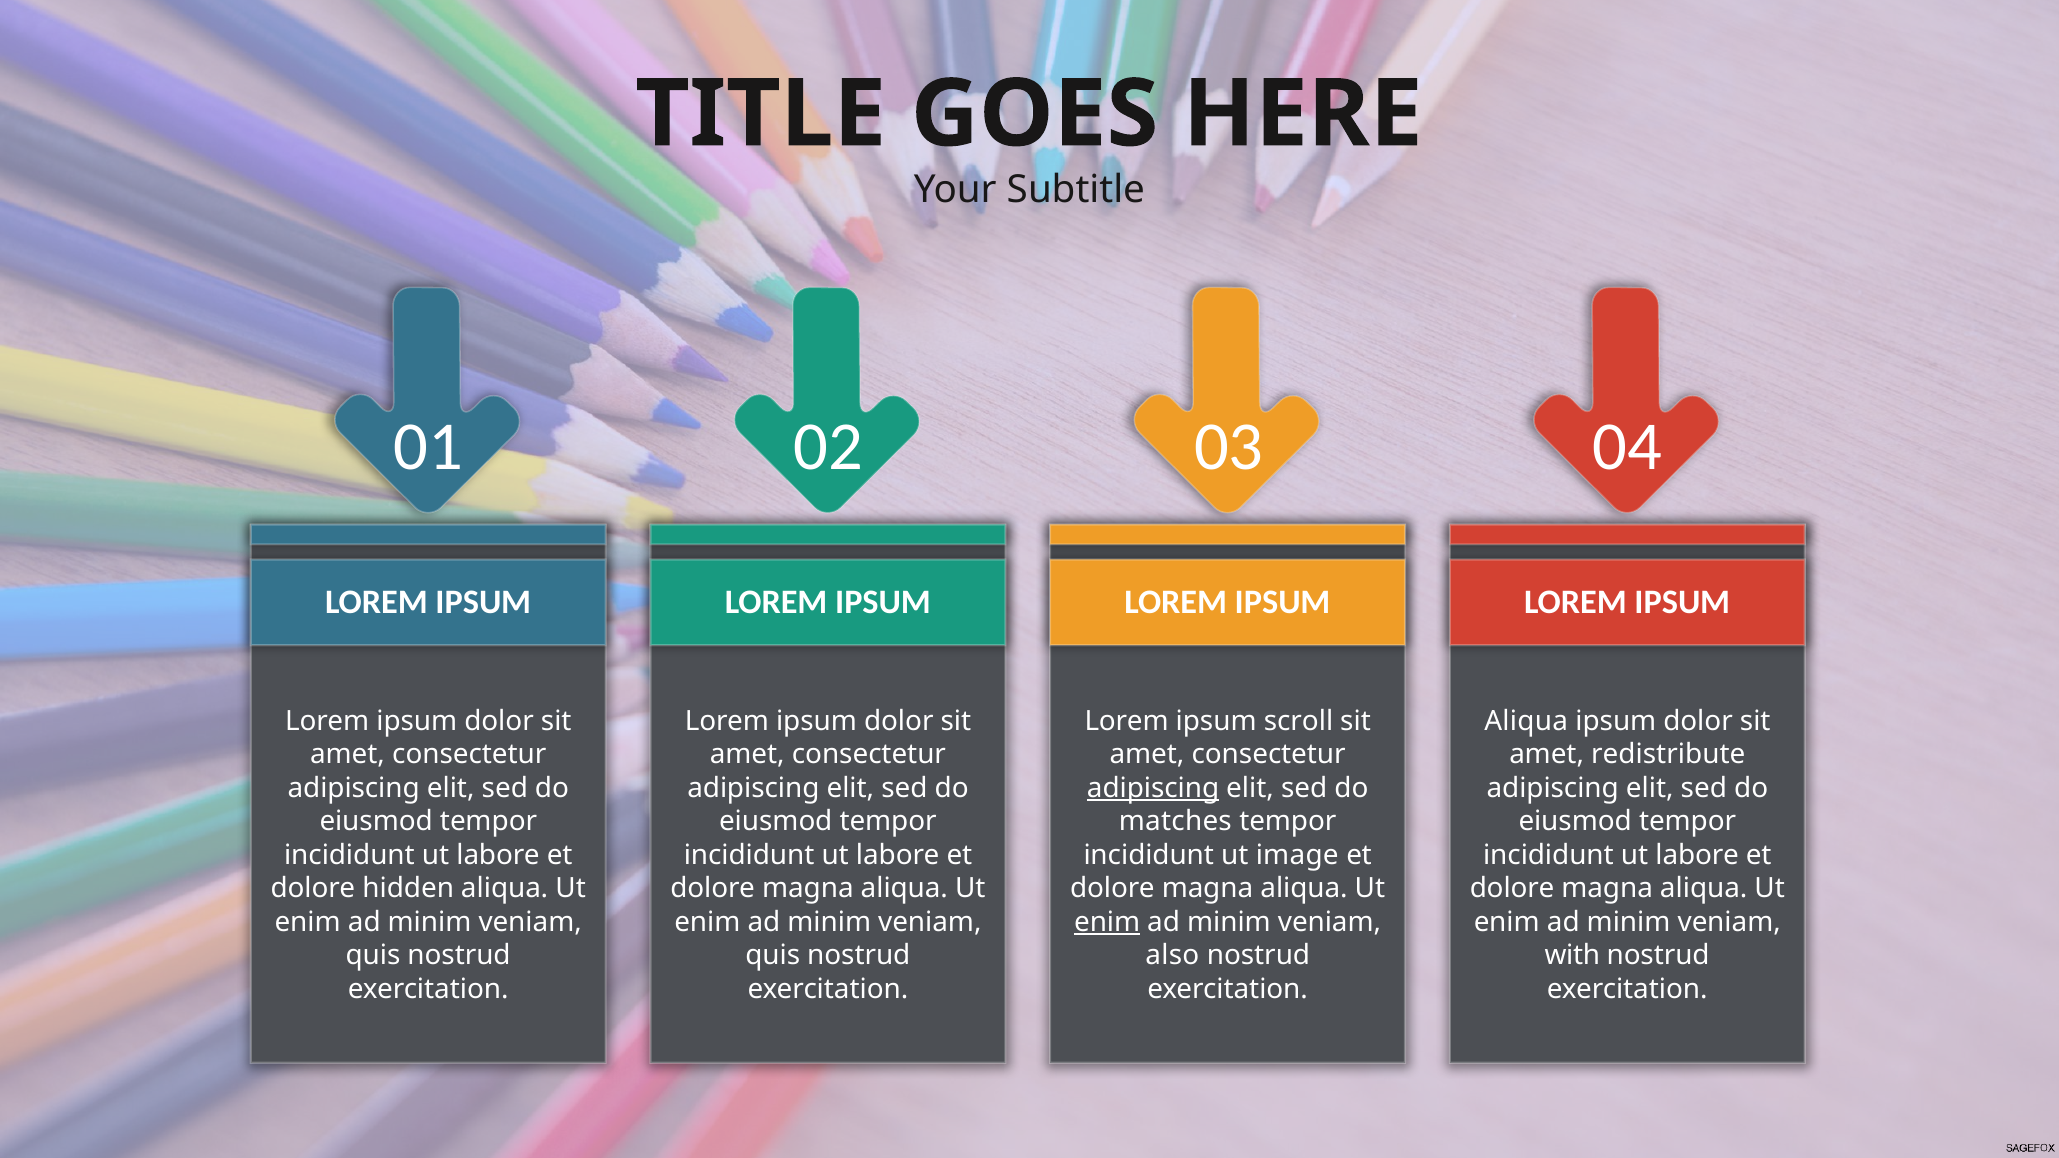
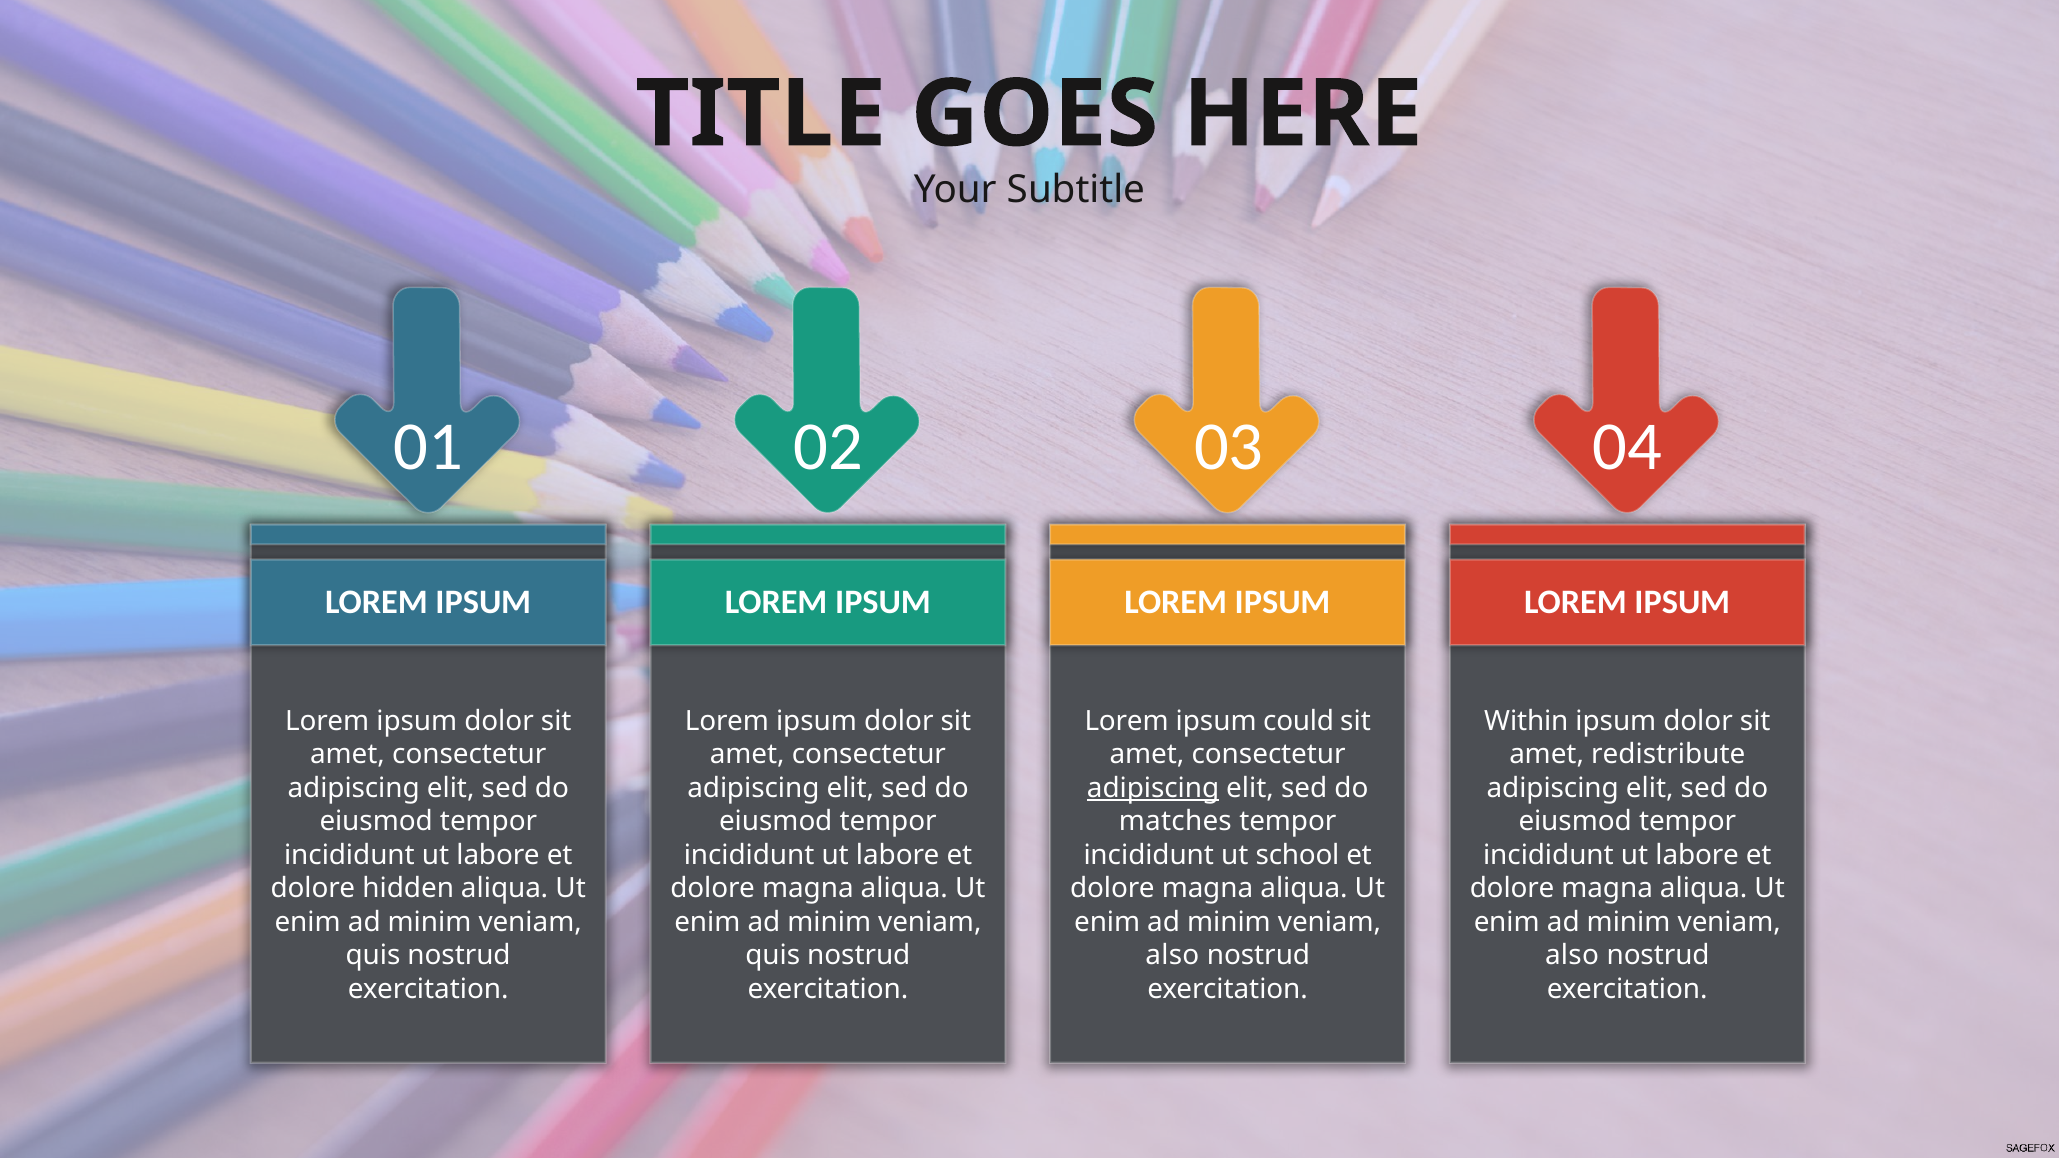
scroll: scroll -> could (1299, 721)
Aliqua: Aliqua -> Within (1526, 721)
image: image -> school (1298, 855)
enim underline: present -> none (1107, 922)
with: with -> also (1572, 956)
